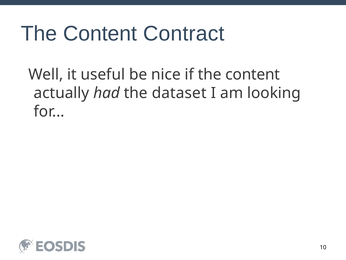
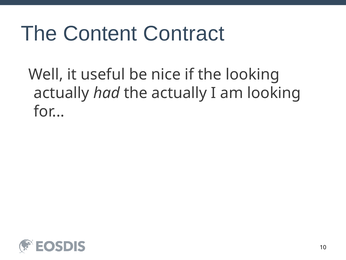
if the content: content -> looking (253, 74)
the dataset: dataset -> actually (179, 93)
